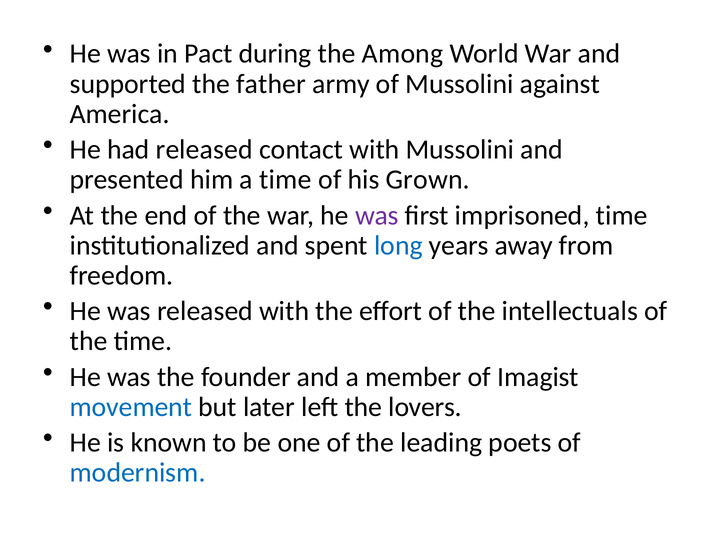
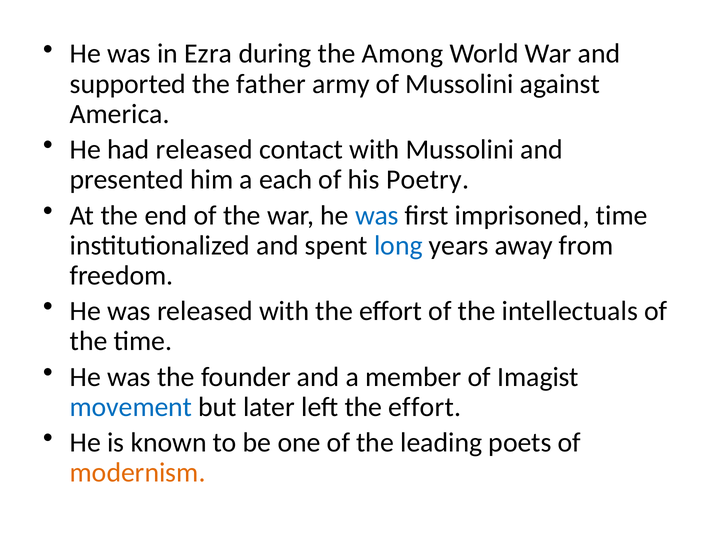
Pact: Pact -> Ezra (208, 54)
a time: time -> each (286, 180)
Grown: Grown -> Poetry (428, 180)
was colour: purple -> blue (377, 215)
left the lovers: lovers -> effort (425, 407)
modernism colour: blue -> orange (138, 473)
